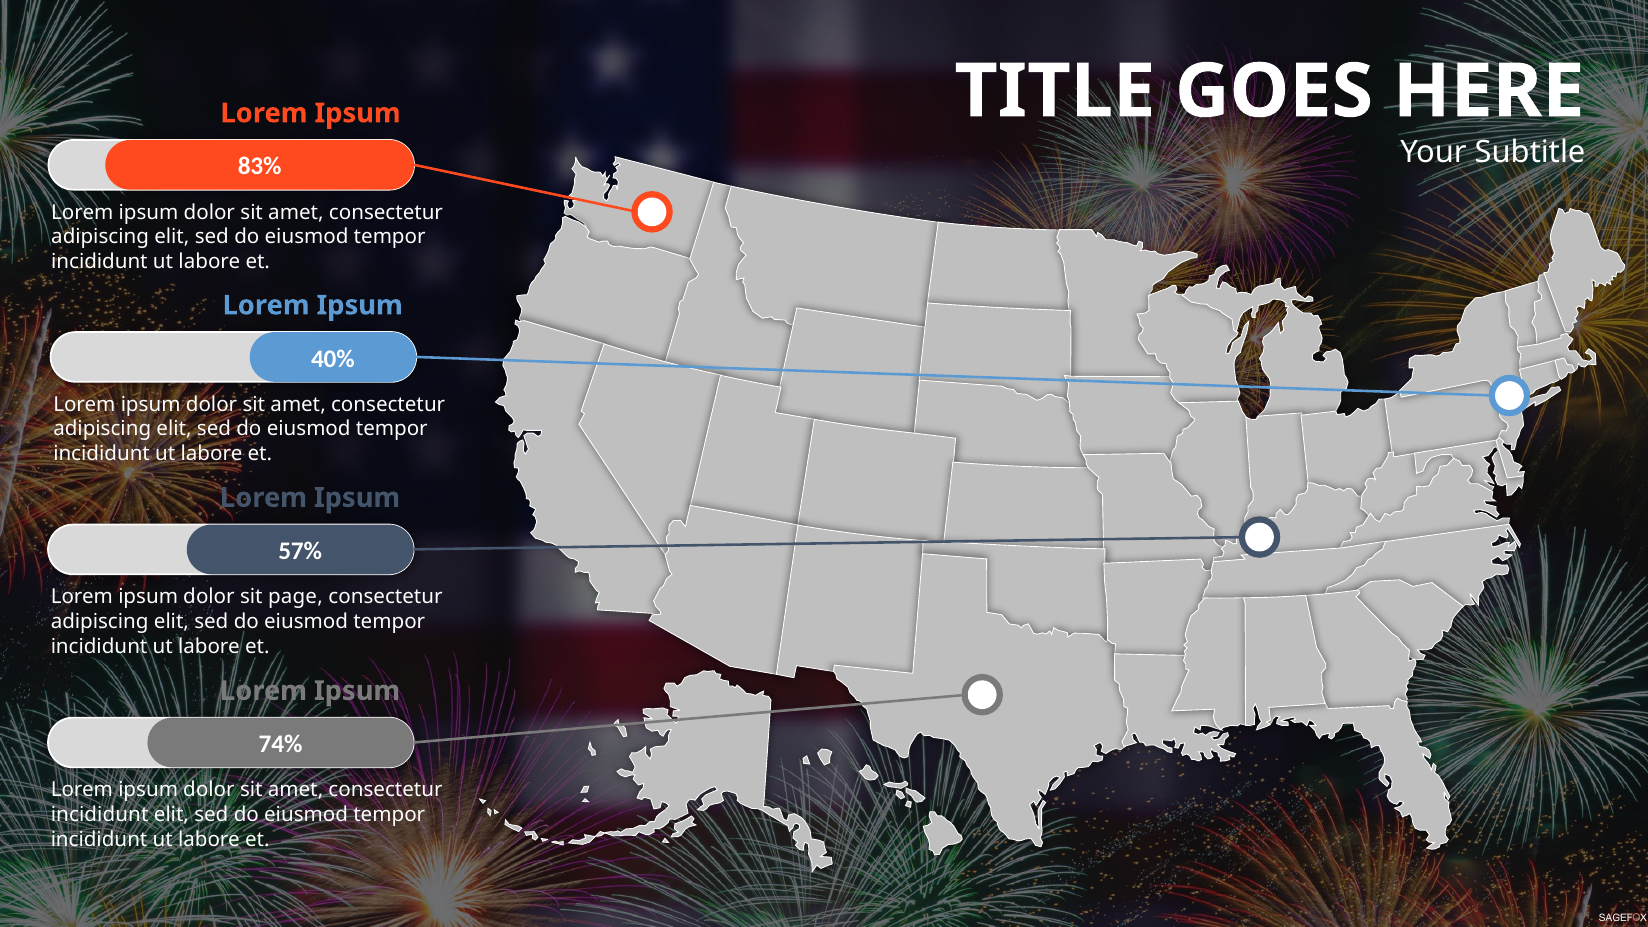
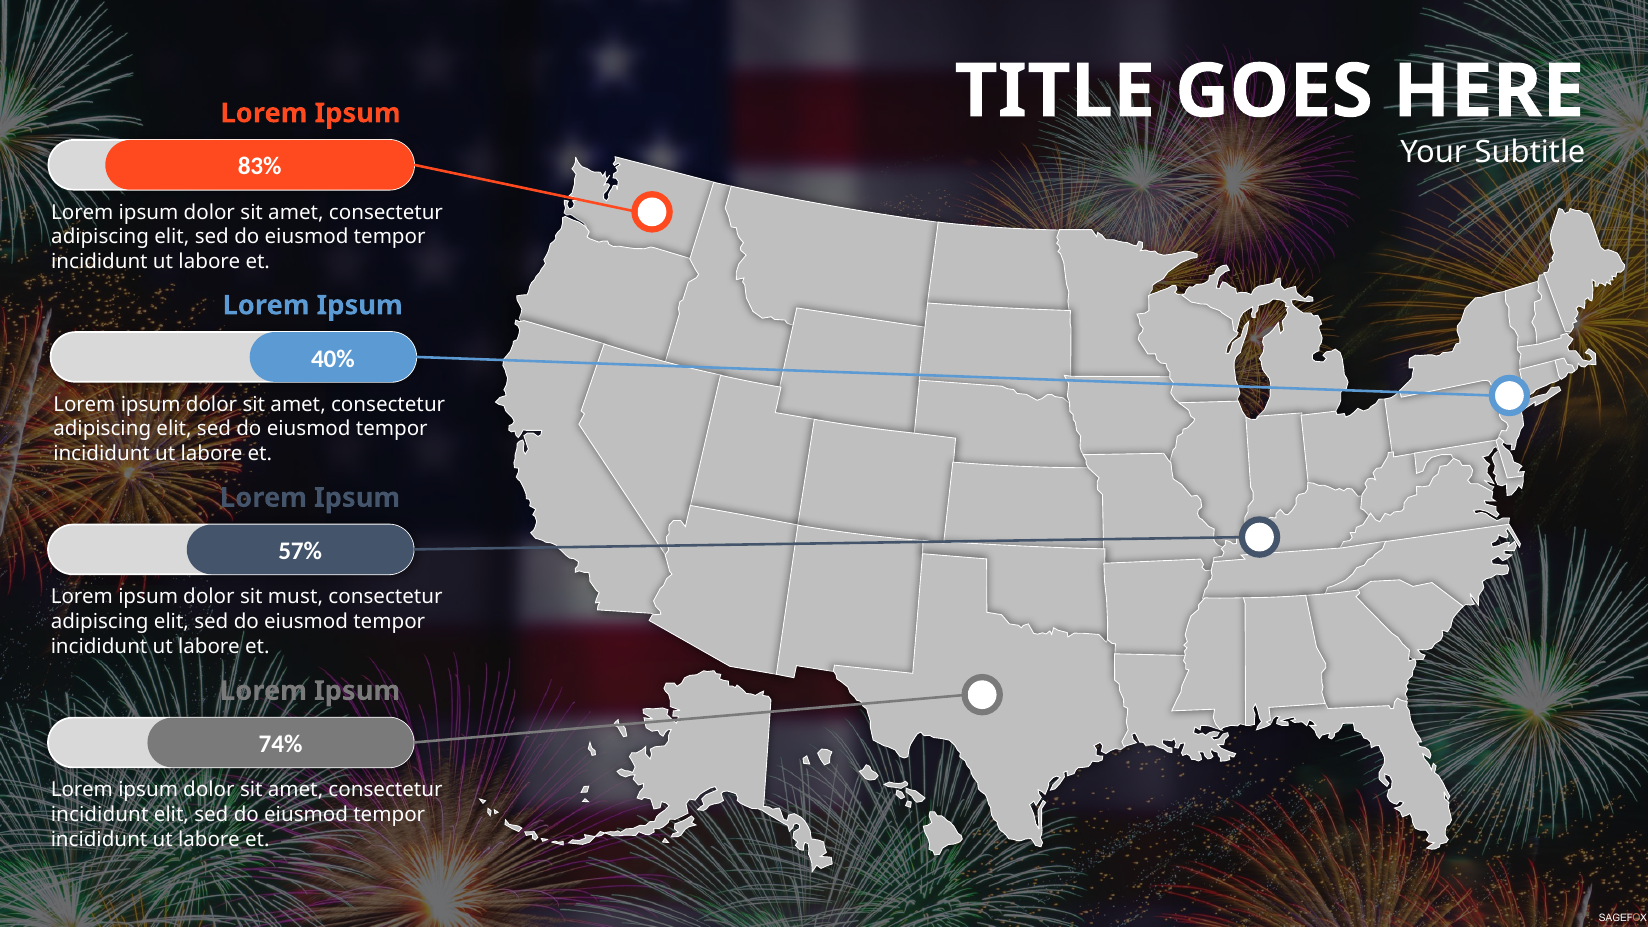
page: page -> must (295, 597)
